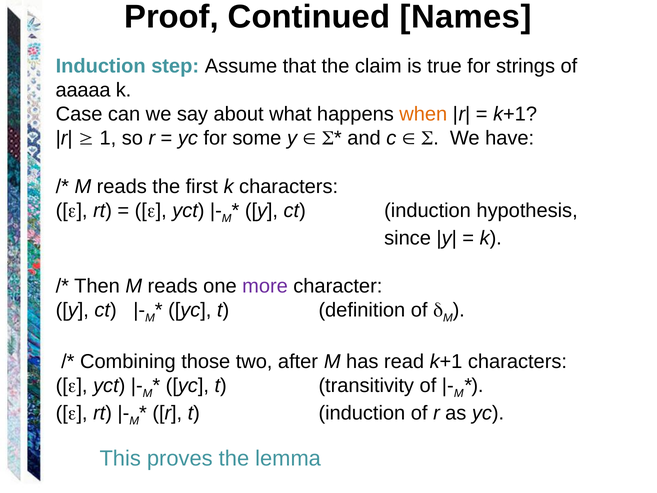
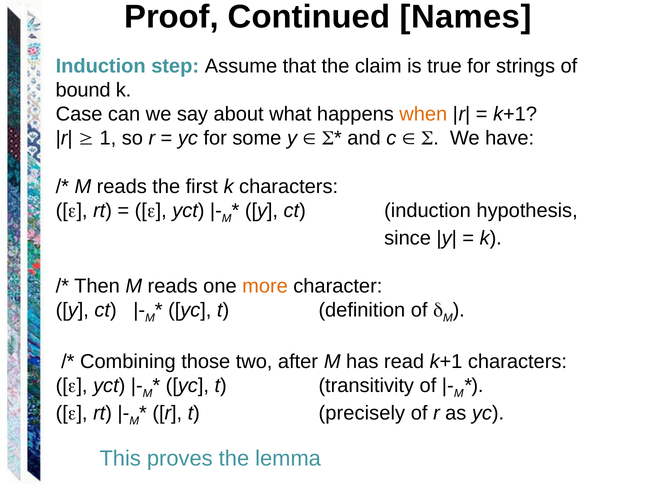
aaaaa: aaaaa -> bound (83, 90)
more colour: purple -> orange (265, 286)
t induction: induction -> precisely (362, 413)
